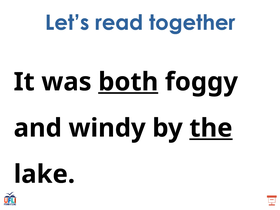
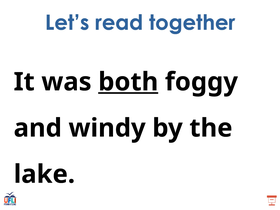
the underline: present -> none (211, 128)
